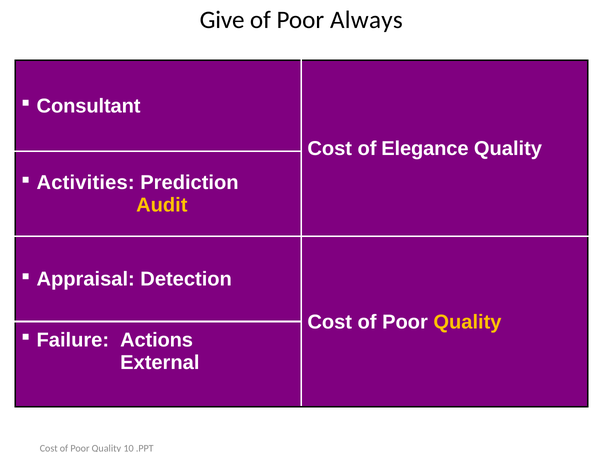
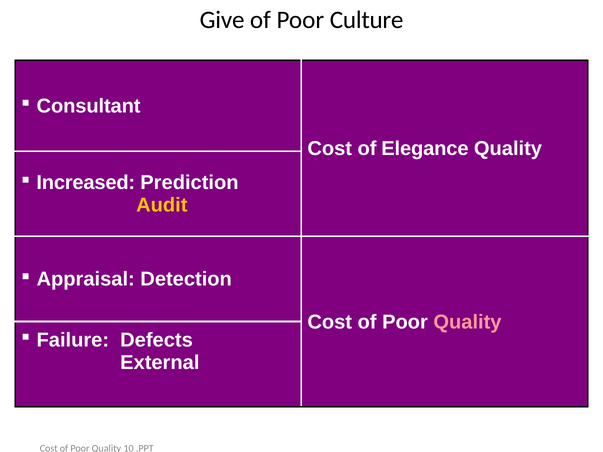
Always: Always -> Culture (367, 20)
Activities: Activities -> Increased (86, 183)
Quality colour: yellow -> pink (467, 322)
Actions: Actions -> Defects (157, 340)
